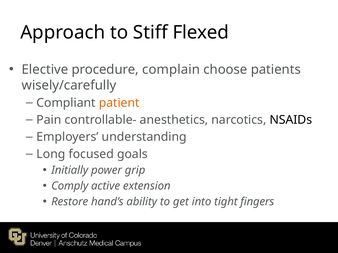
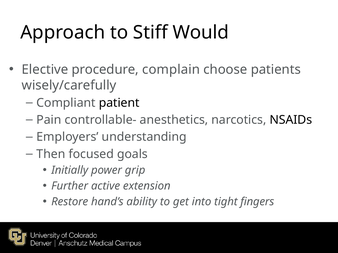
Flexed: Flexed -> Would (201, 33)
patient colour: orange -> black (119, 103)
Long: Long -> Then (51, 154)
Comply: Comply -> Further (70, 186)
